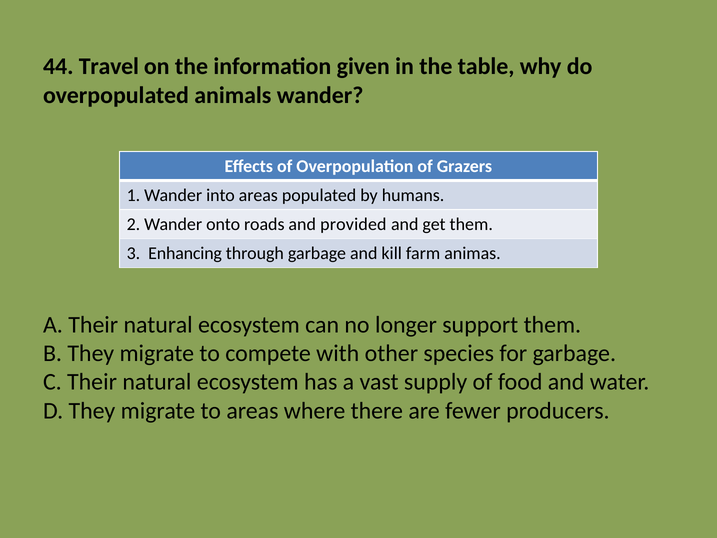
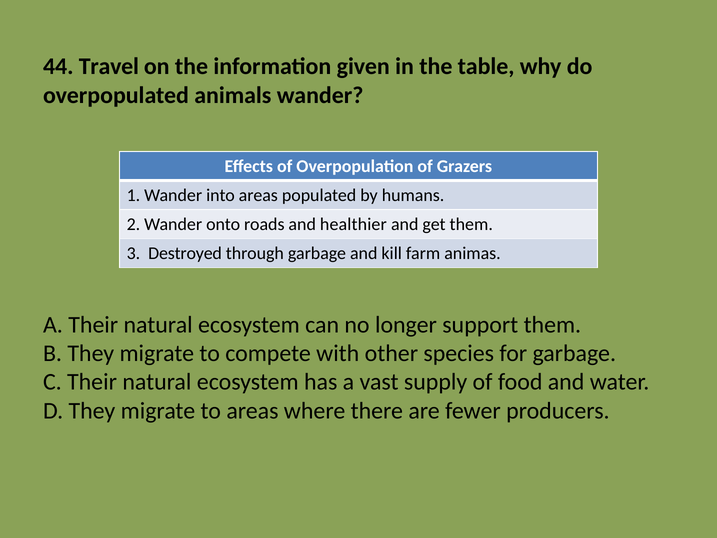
provided: provided -> healthier (353, 224)
Enhancing: Enhancing -> Destroyed (185, 253)
